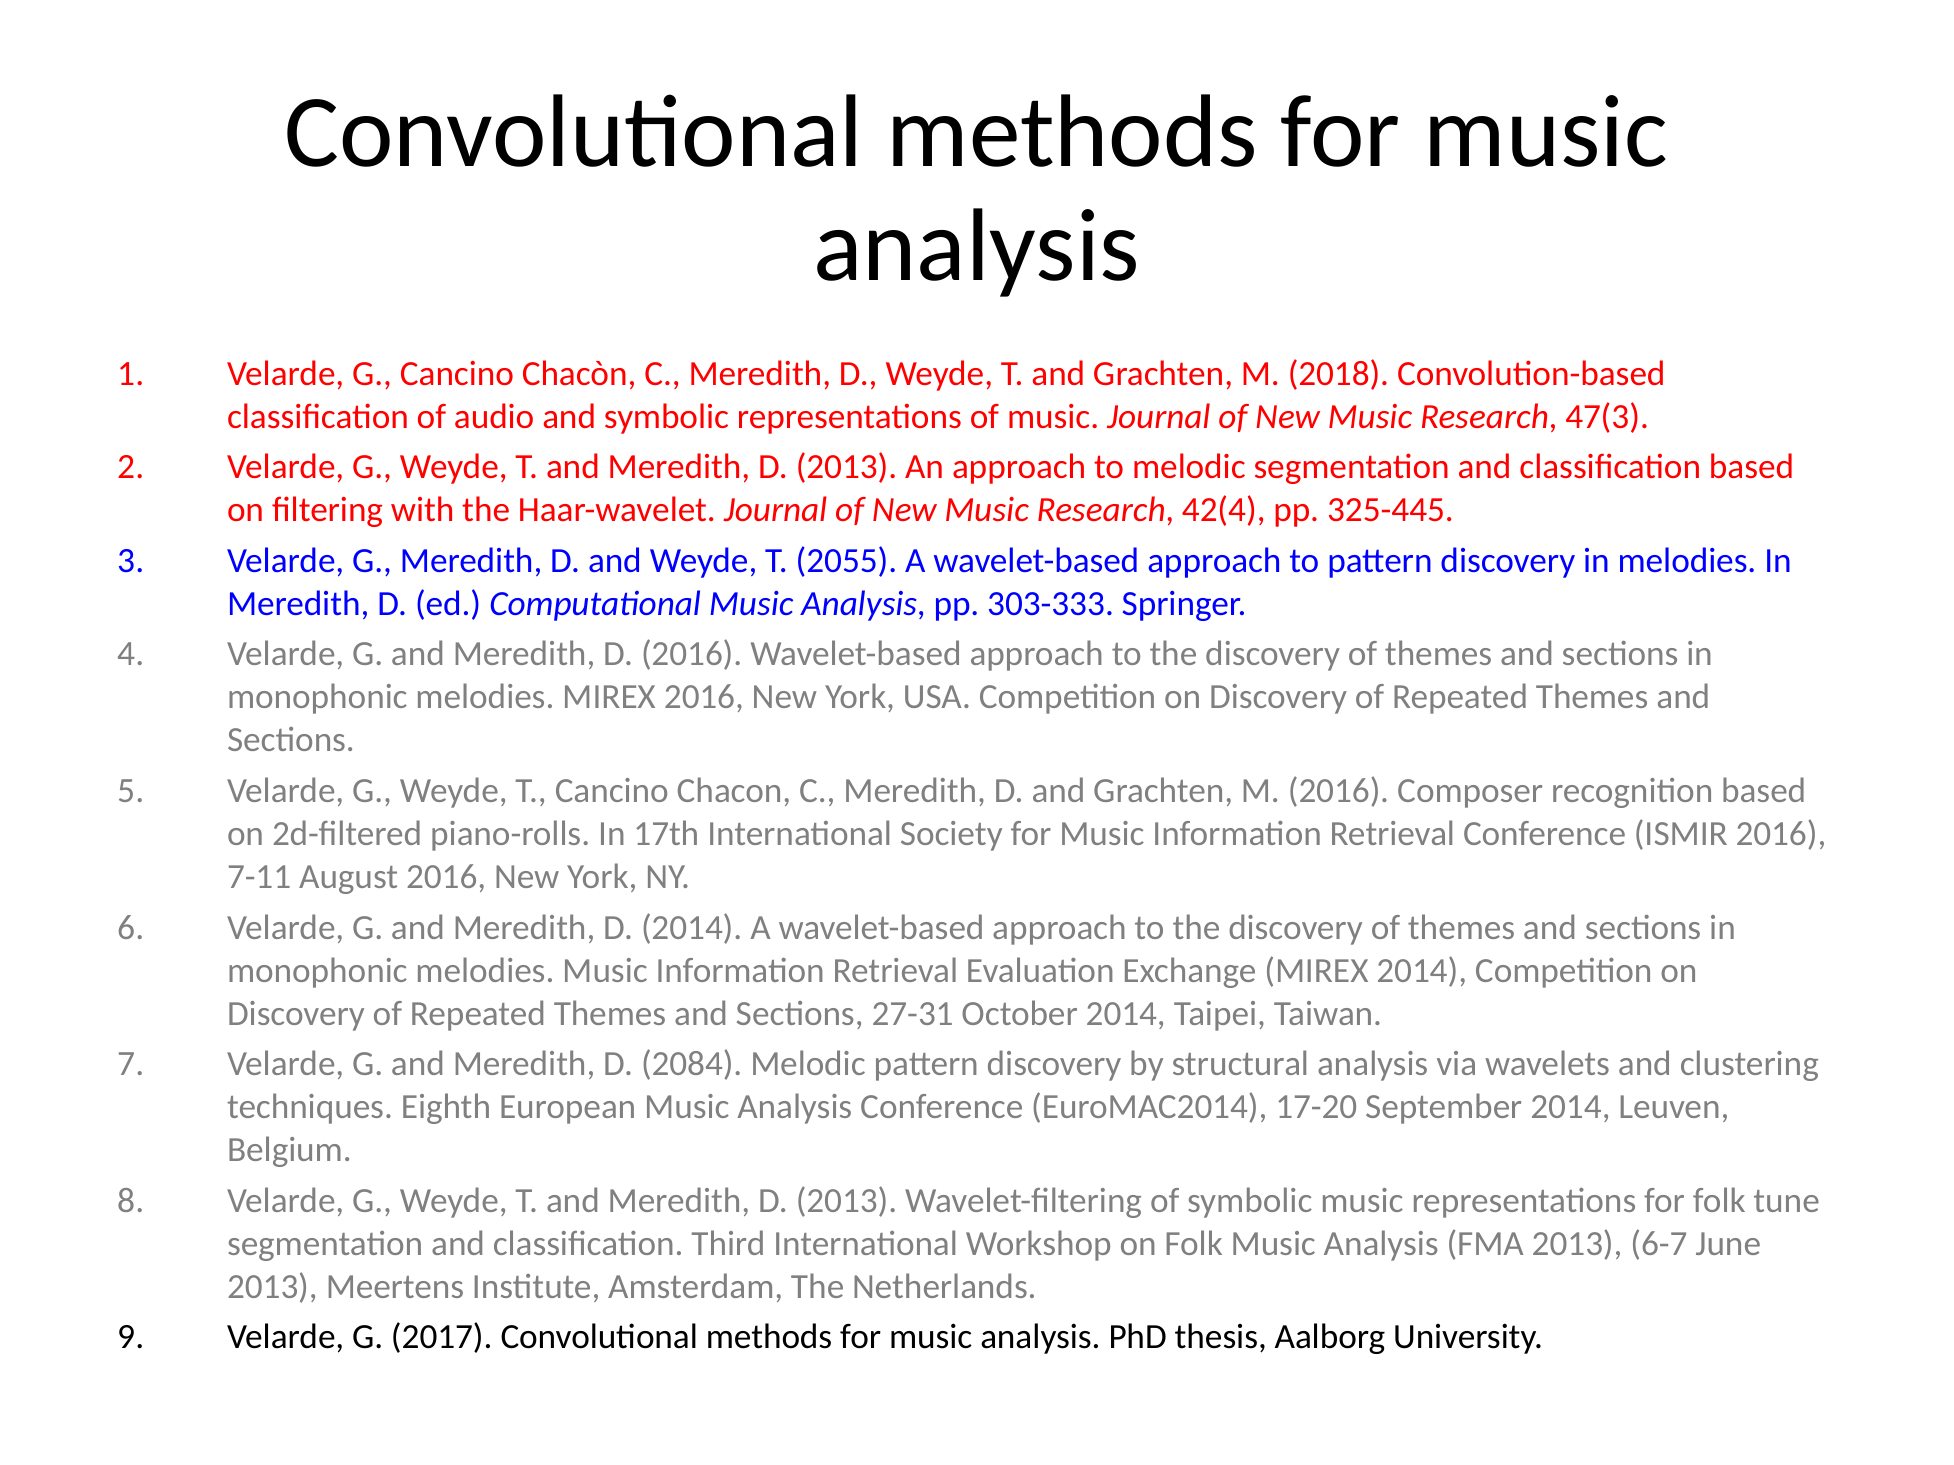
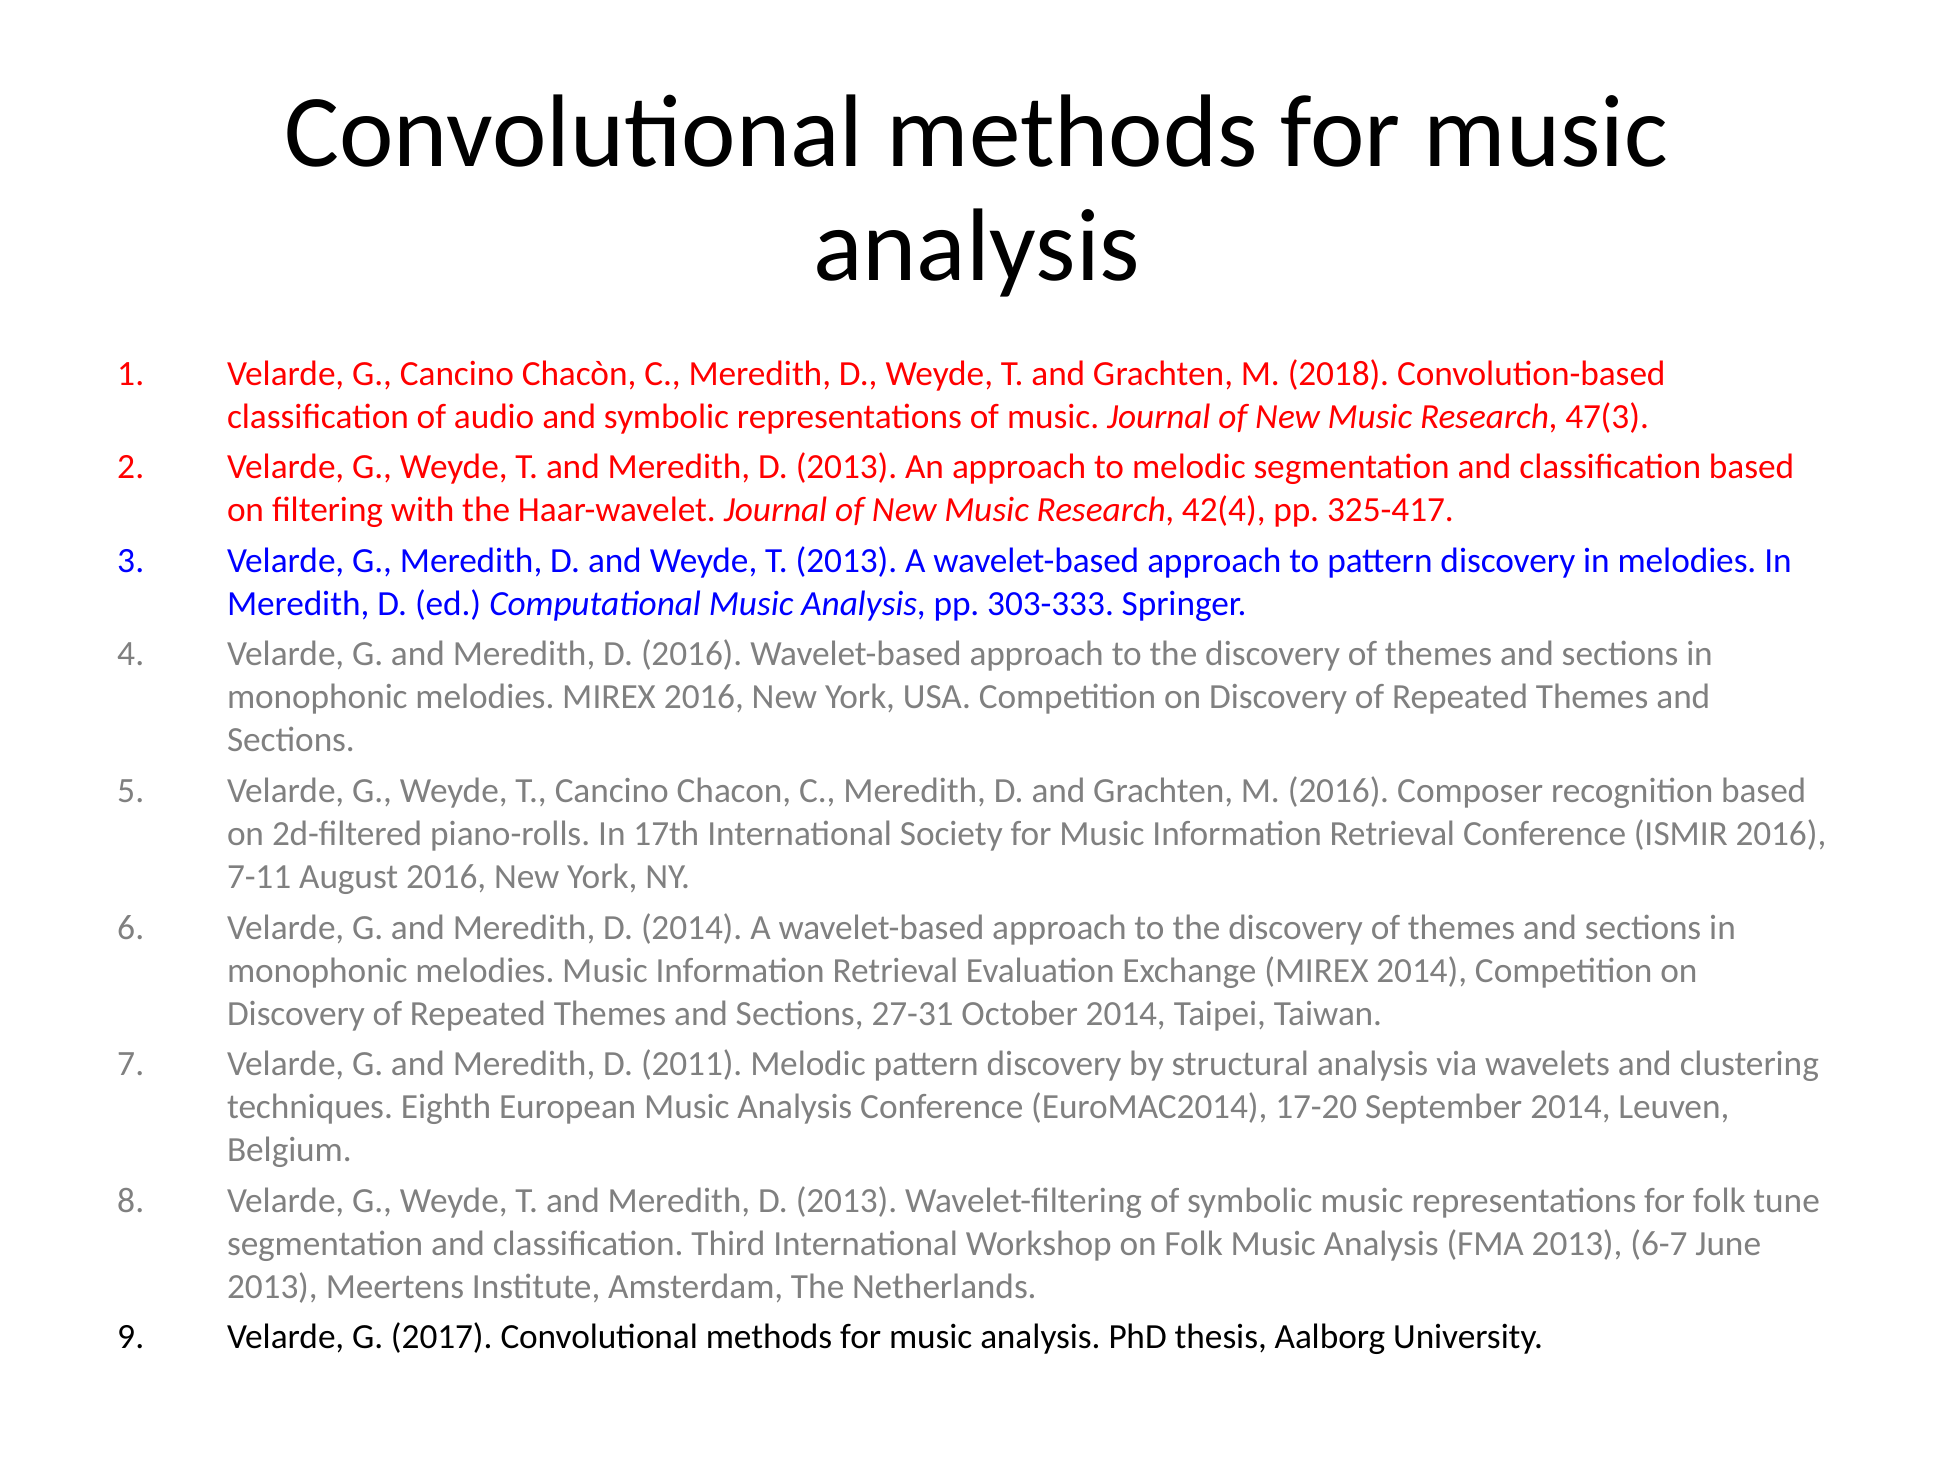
325-445: 325-445 -> 325-417 (1390, 510)
T 2055: 2055 -> 2013 (846, 561)
2084: 2084 -> 2011 (692, 1064)
